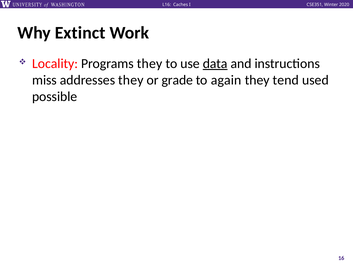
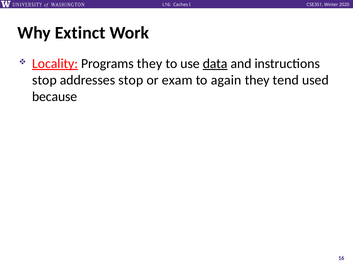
Locality underline: none -> present (55, 64)
miss: miss -> stop (44, 80)
addresses they: they -> stop (131, 80)
grade: grade -> exam (177, 80)
possible: possible -> because (55, 97)
